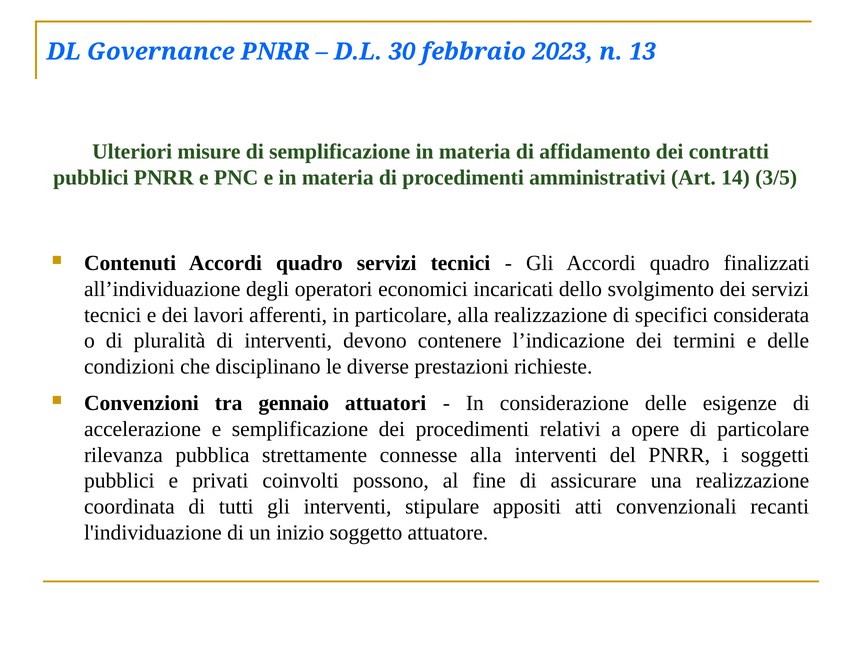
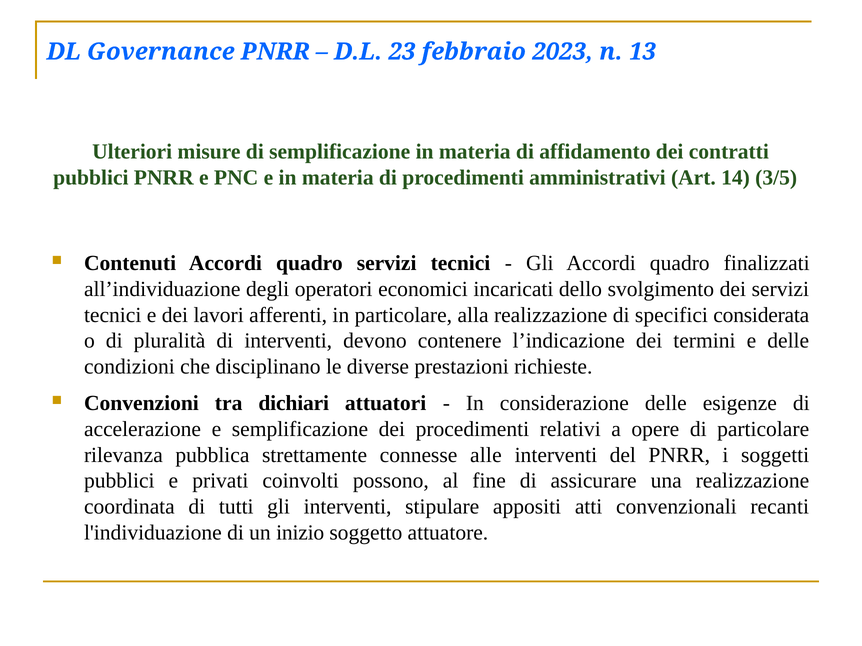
30: 30 -> 23 (402, 52)
gennaio: gennaio -> dichiari (294, 404)
connesse alla: alla -> alle (486, 455)
